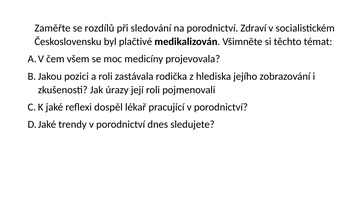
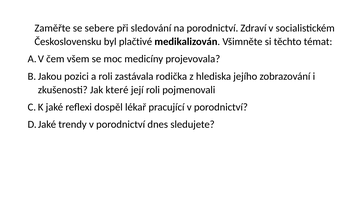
rozdílů: rozdílů -> sebere (99, 28)
úrazy: úrazy -> které (117, 90)
